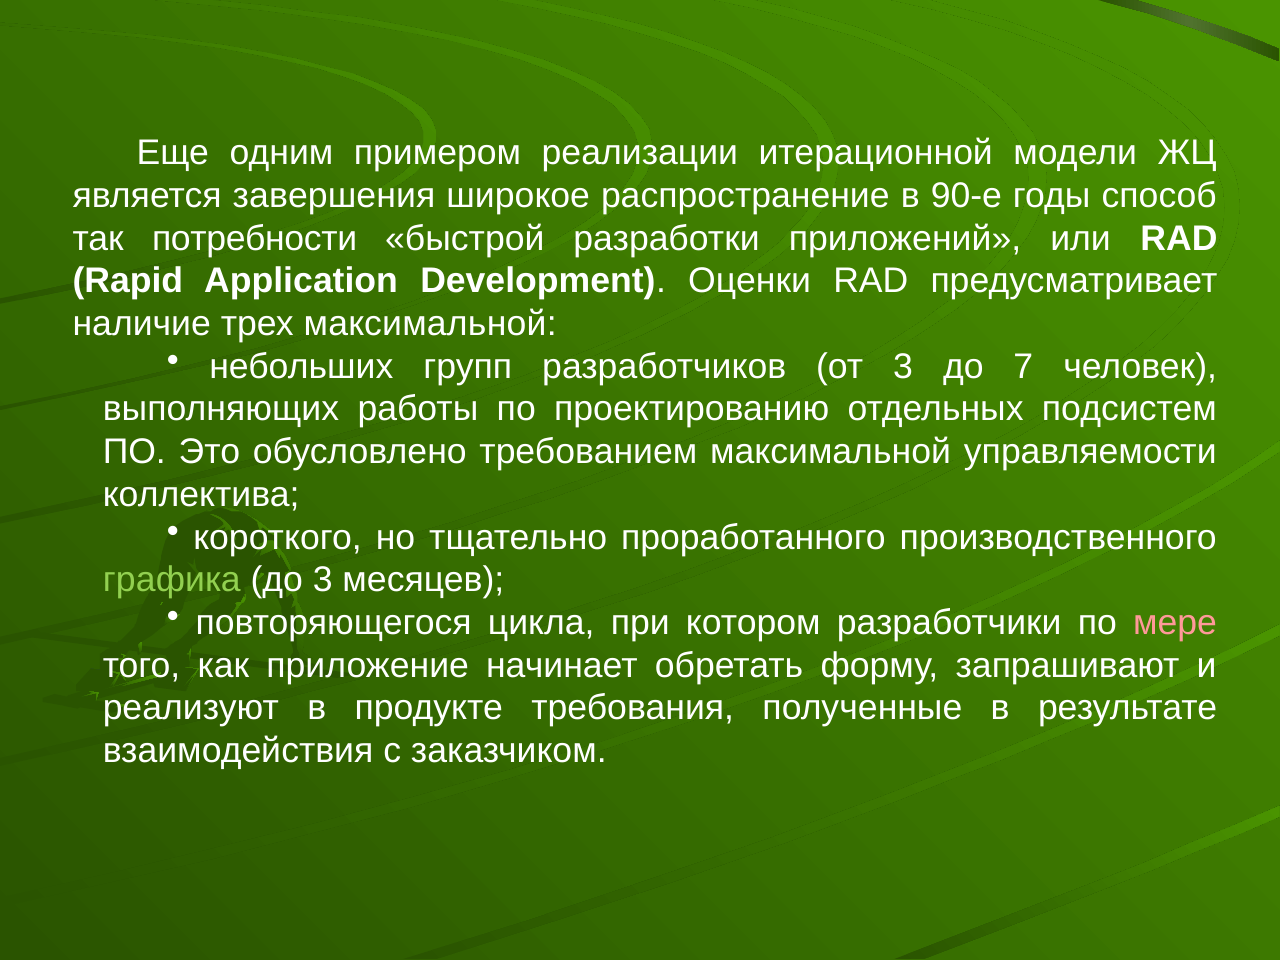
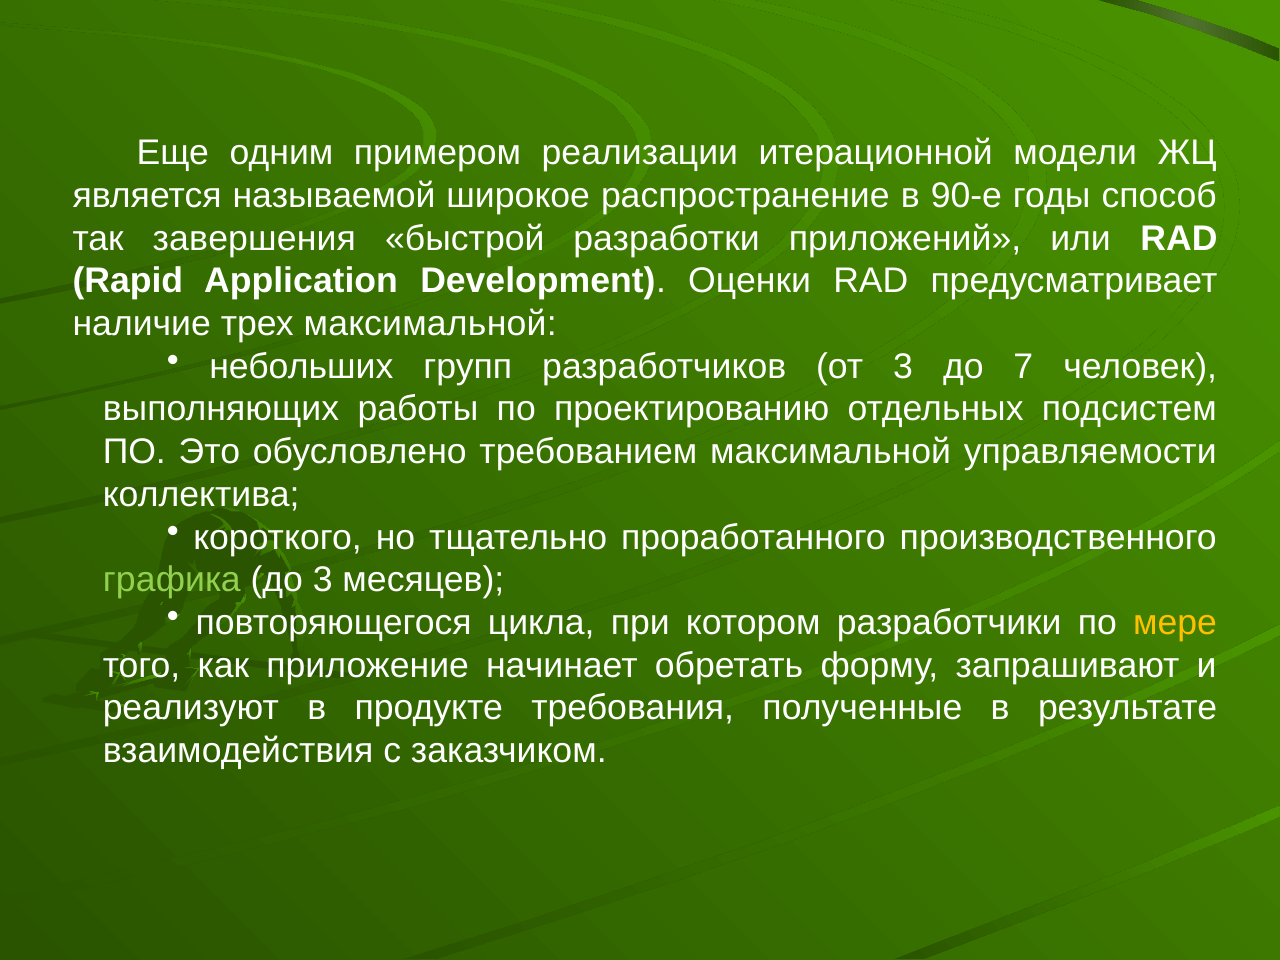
завершения: завершения -> называемой (334, 196)
потребности: потребности -> завершения (254, 239)
мере colour: pink -> yellow (1175, 623)
